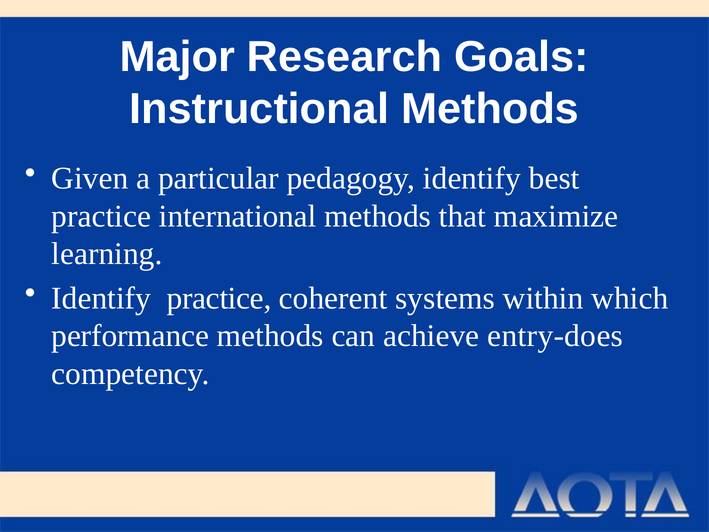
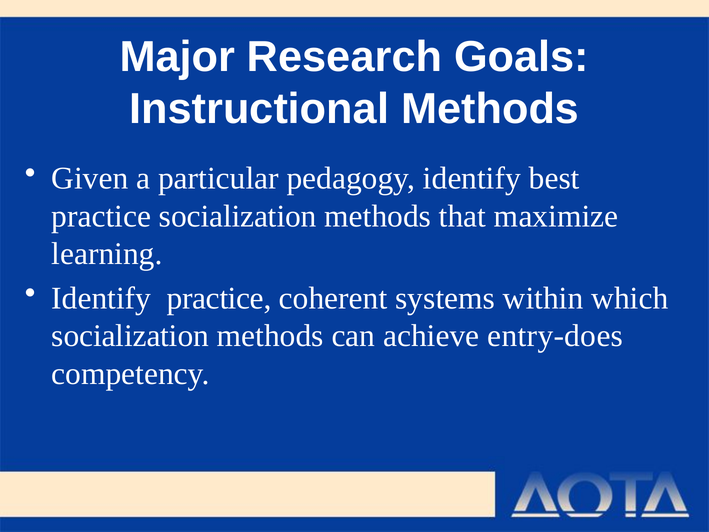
practice international: international -> socialization (238, 216)
performance: performance -> socialization (130, 336)
